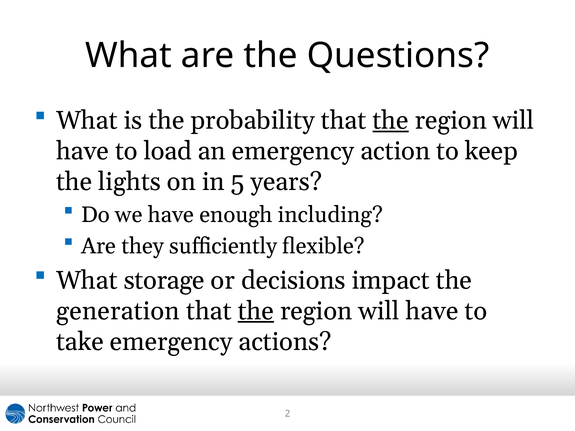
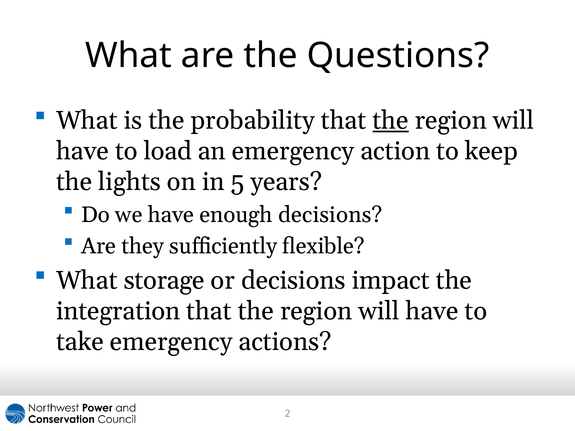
enough including: including -> decisions (330, 215)
generation: generation -> integration (118, 311)
the underline: present -> none (256, 311)
